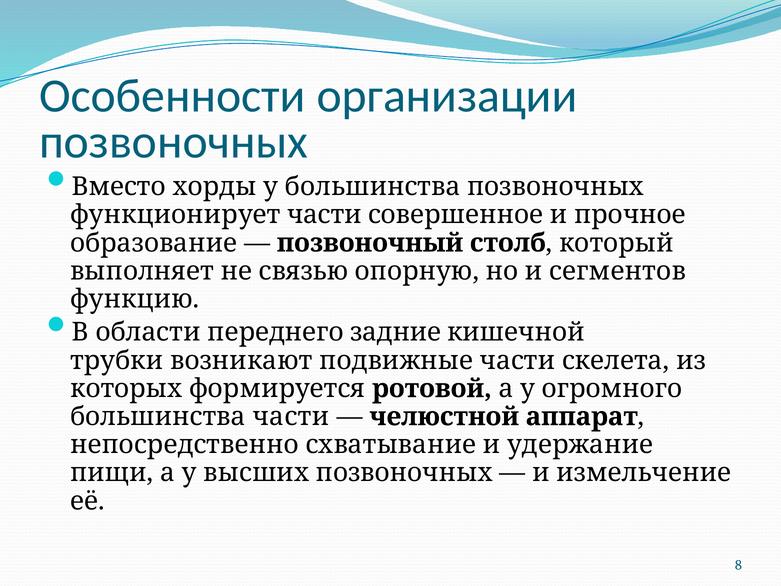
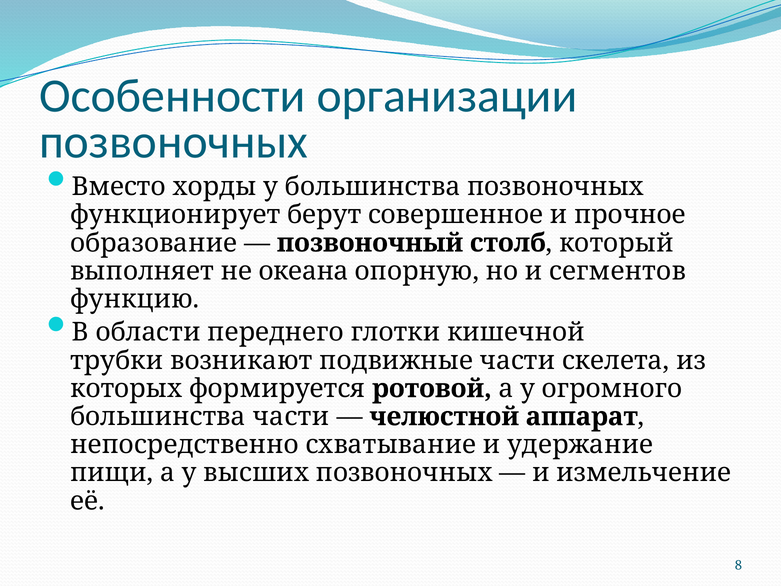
функционирует части: части -> берут (324, 215)
связью: связью -> океана (304, 271)
задние: задние -> глотки (395, 332)
